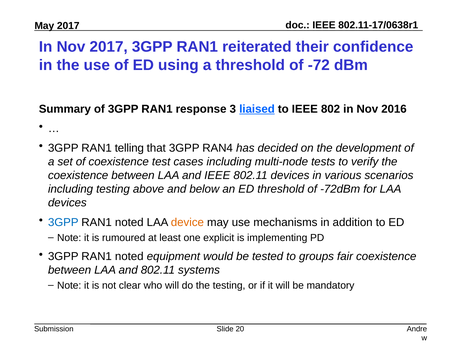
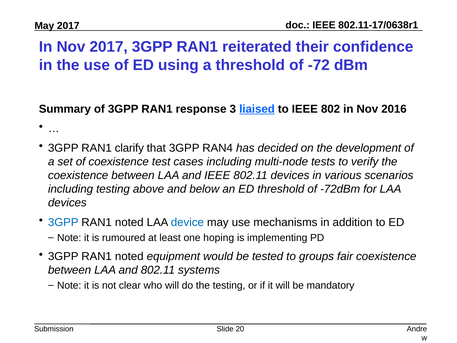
telling: telling -> clarify (129, 148)
device colour: orange -> blue (187, 222)
explicit: explicit -> hoping (219, 237)
